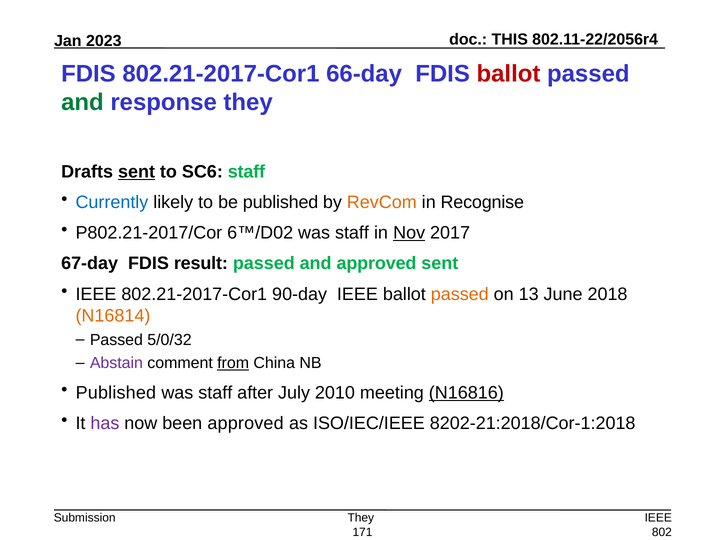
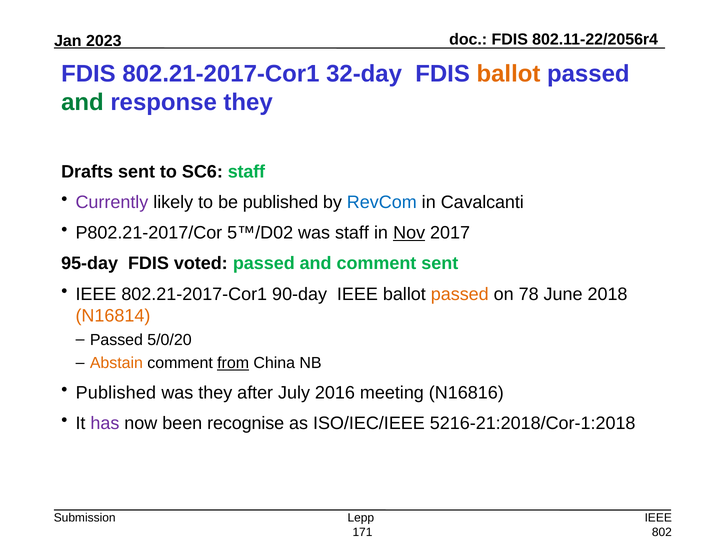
THIS: THIS -> FDIS (510, 39)
66-day: 66-day -> 32-day (364, 74)
ballot colour: red -> orange (508, 74)
sent underline: present -> none (137, 171)
Currently colour: blue -> purple (112, 202)
RevCom colour: orange -> blue (382, 202)
Recognise: Recognise -> Cavalcanti (482, 202)
6™/D02: 6™/D02 -> 5™/D02 (260, 233)
67-day: 67-day -> 95-day (90, 263)
result: result -> voted (201, 263)
and approved: approved -> comment (376, 263)
13: 13 -> 78 (529, 294)
5/0/32: 5/0/32 -> 5/0/20 (169, 340)
Abstain colour: purple -> orange (116, 363)
staff: staff -> they (215, 392)
2010: 2010 -> 2016 (335, 392)
N16816 underline: present -> none (466, 392)
been approved: approved -> recognise (246, 423)
8202-21:2018/Cor-1:2018: 8202-21:2018/Cor-1:2018 -> 5216-21:2018/Cor-1:2018 (533, 423)
They: They -> Lepp (361, 517)
